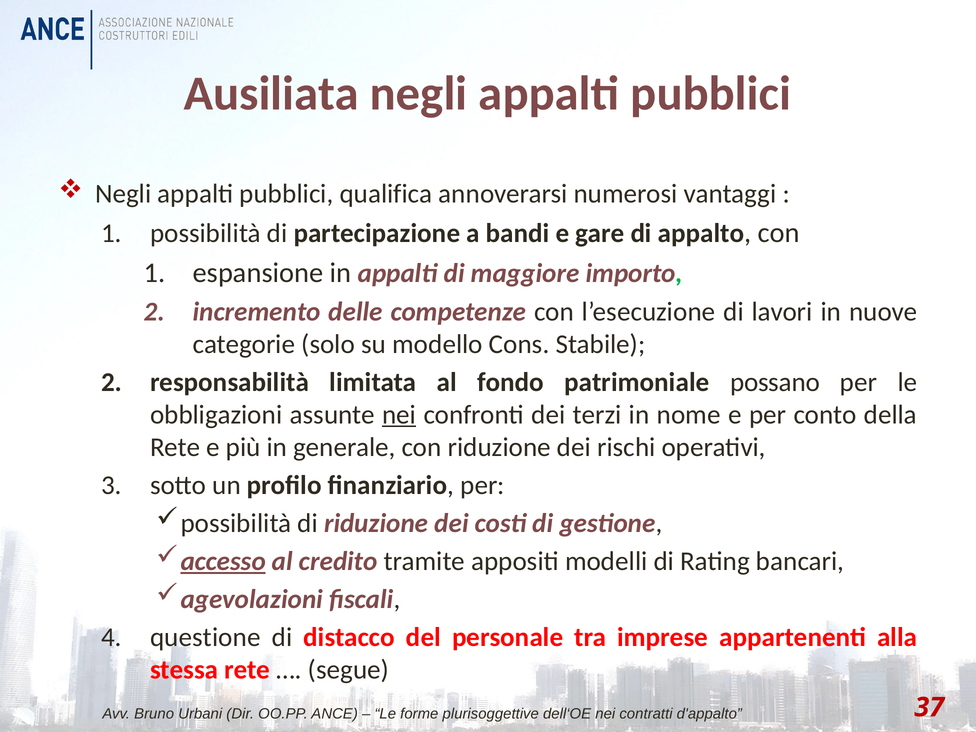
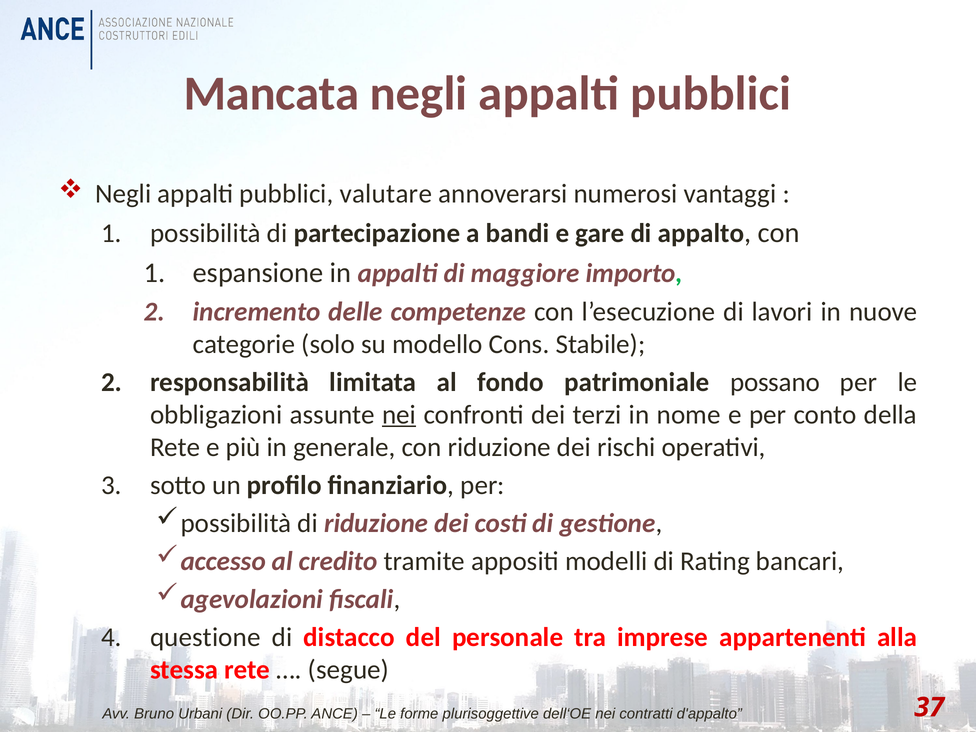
Ausiliata: Ausiliata -> Mancata (272, 94)
qualifica: qualifica -> valutare (386, 194)
accesso underline: present -> none (223, 561)
